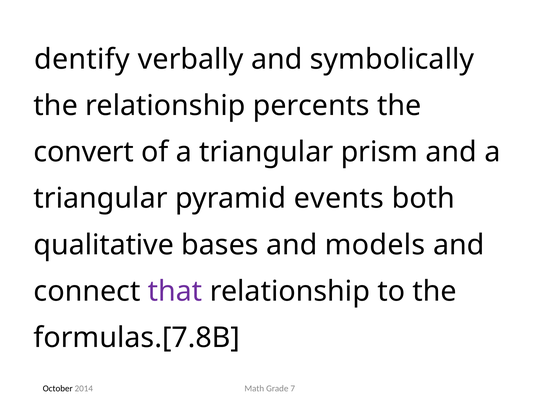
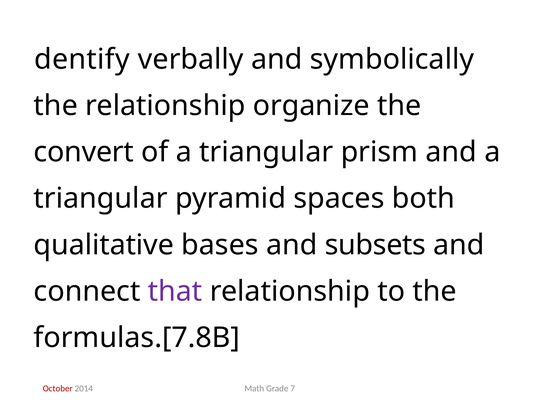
percents: percents -> organize (311, 106)
events: events -> spaces (339, 199)
models: models -> subsets (375, 245)
October colour: black -> red (58, 389)
